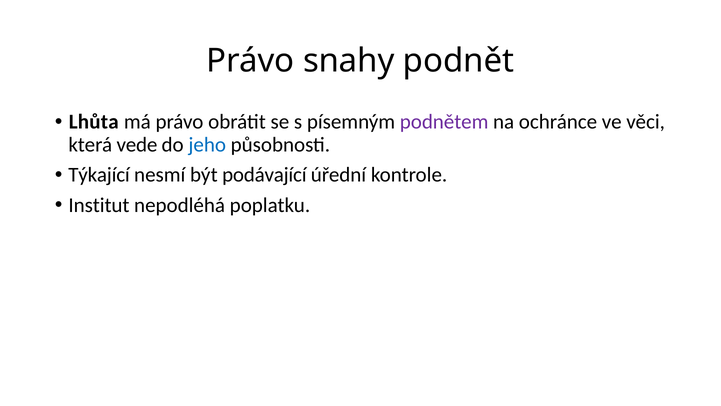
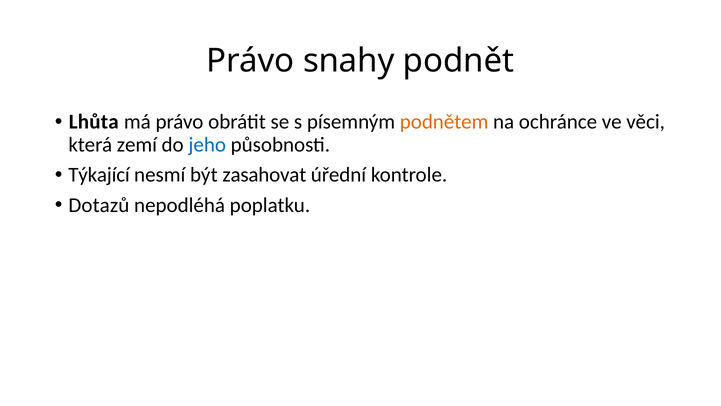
podnětem colour: purple -> orange (444, 122)
vede: vede -> zemí (137, 145)
podávající: podávající -> zasahovat (264, 175)
Institut: Institut -> Dotazů (99, 205)
